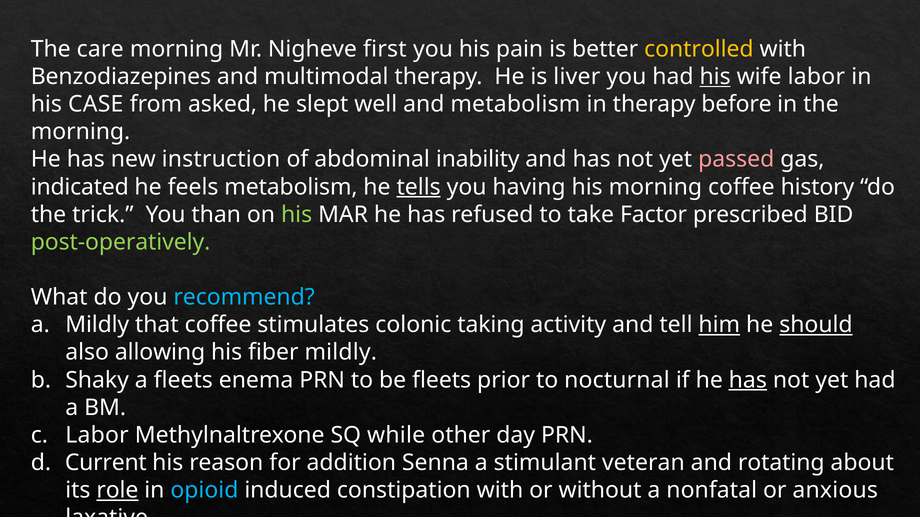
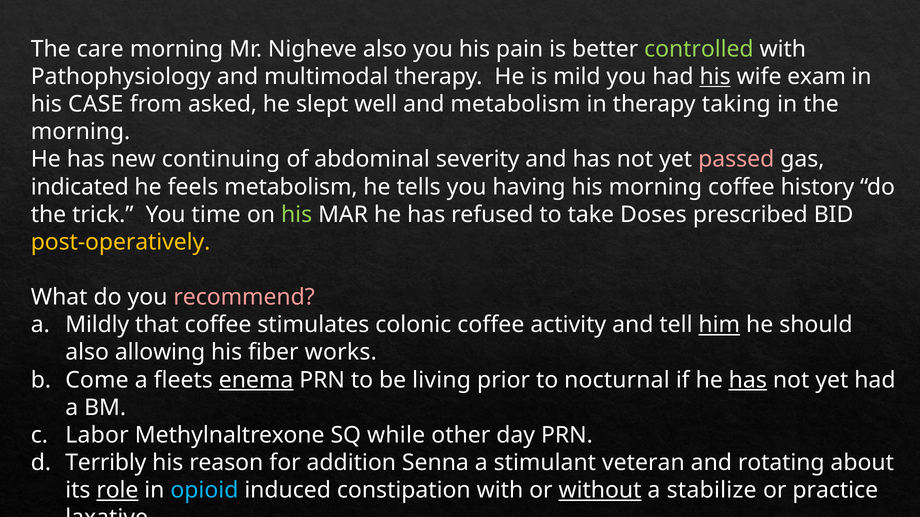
Nigheve first: first -> also (385, 49)
controlled colour: yellow -> light green (699, 49)
Benzodiazepines: Benzodiazepines -> Pathophysiology (121, 77)
liver: liver -> mild (577, 77)
wife labor: labor -> exam (817, 77)
before: before -> taking (736, 104)
instruction: instruction -> continuing (221, 160)
inability: inability -> severity (478, 160)
tells underline: present -> none (419, 187)
than: than -> time (216, 215)
Factor: Factor -> Doses (653, 215)
post-operatively colour: light green -> yellow (121, 242)
recommend colour: light blue -> pink (244, 298)
colonic taking: taking -> coffee (491, 325)
should underline: present -> none (816, 325)
fiber mildly: mildly -> works (341, 353)
Shaky: Shaky -> Come (97, 380)
enema underline: none -> present (256, 380)
be fleets: fleets -> living (442, 380)
Current: Current -> Terribly (106, 463)
without underline: none -> present (600, 491)
nonfatal: nonfatal -> stabilize (712, 491)
anxious: anxious -> practice (835, 491)
